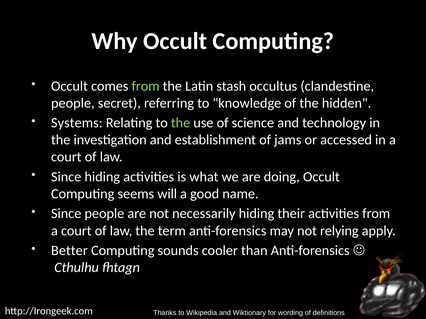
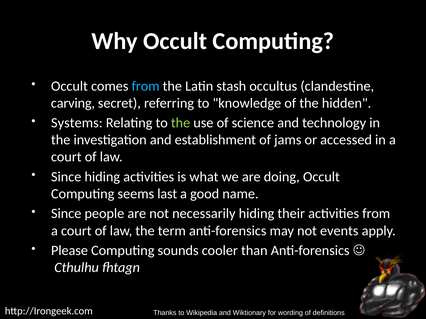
from colour: light green -> light blue (146, 86)
people: people -> carving (73, 103)
will: will -> last (167, 194)
relying: relying -> events (339, 231)
Better: Better -> Please (69, 251)
